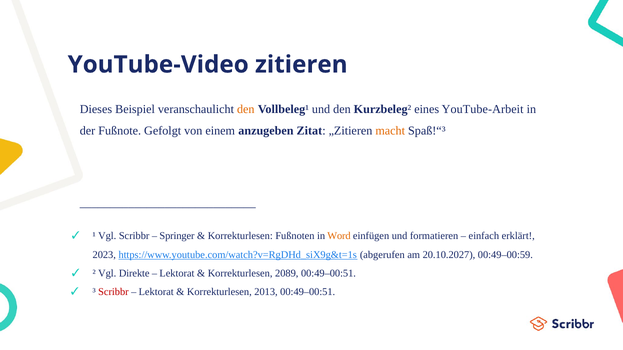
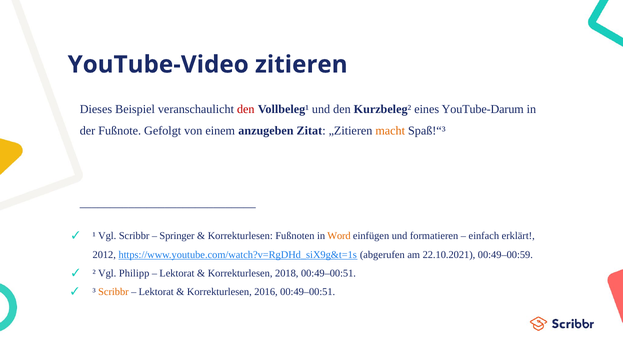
den colour: orange -> red (246, 109)
YouTube-Arbeit: YouTube-Arbeit -> YouTube-Darum (483, 109)
2023: 2023 -> 2012 (104, 255)
20.10.2027: 20.10.2027 -> 22.10.2021 (449, 255)
Direkte: Direkte -> Philipp (134, 274)
2089: 2089 -> 2018 (287, 274)
Scribbr colour: red -> orange (113, 292)
2013: 2013 -> 2016 (266, 292)
